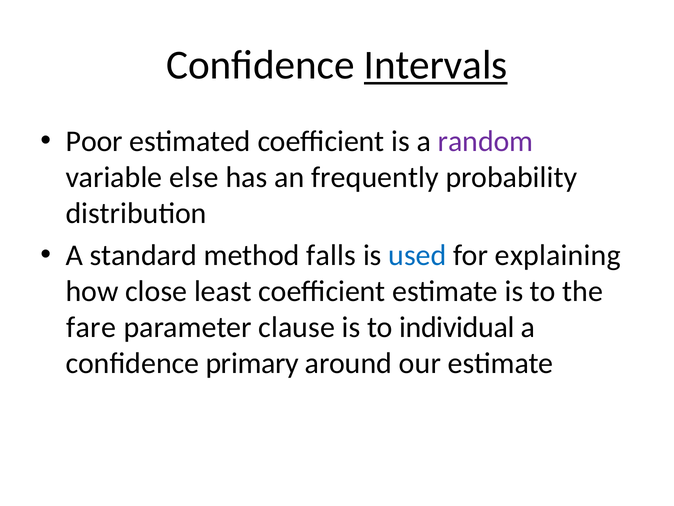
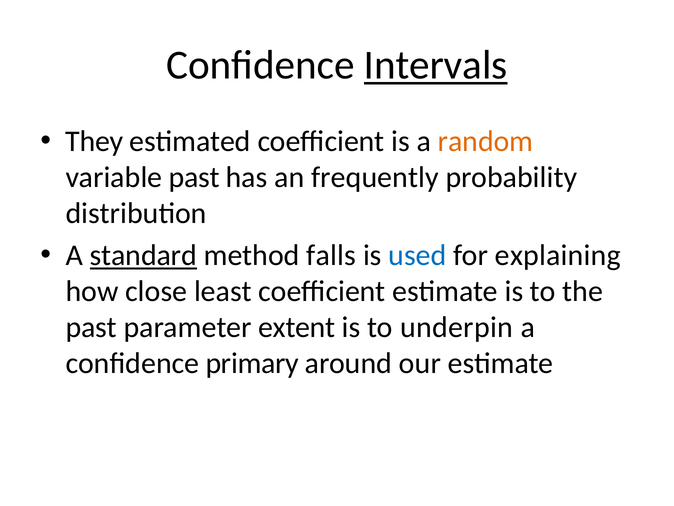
Poor: Poor -> They (94, 141)
random colour: purple -> orange (486, 141)
variable else: else -> past (194, 177)
standard underline: none -> present (143, 255)
fare: fare -> past (91, 327)
clause: clause -> extent (297, 327)
individual: individual -> underpin (457, 327)
